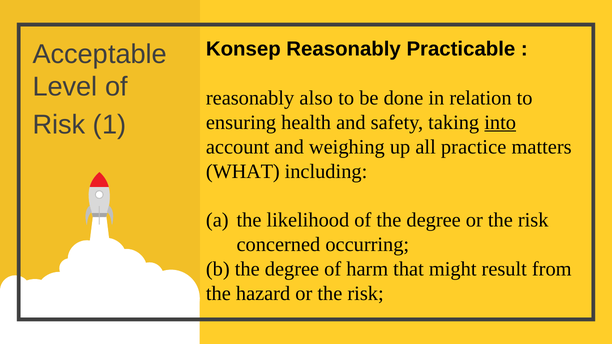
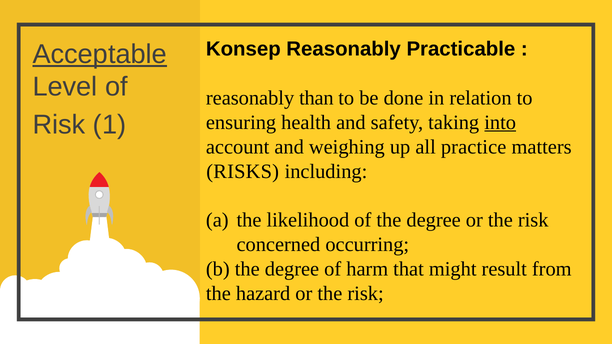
Acceptable underline: none -> present (100, 54)
also: also -> than (316, 98)
WHAT: WHAT -> RISKS (243, 171)
